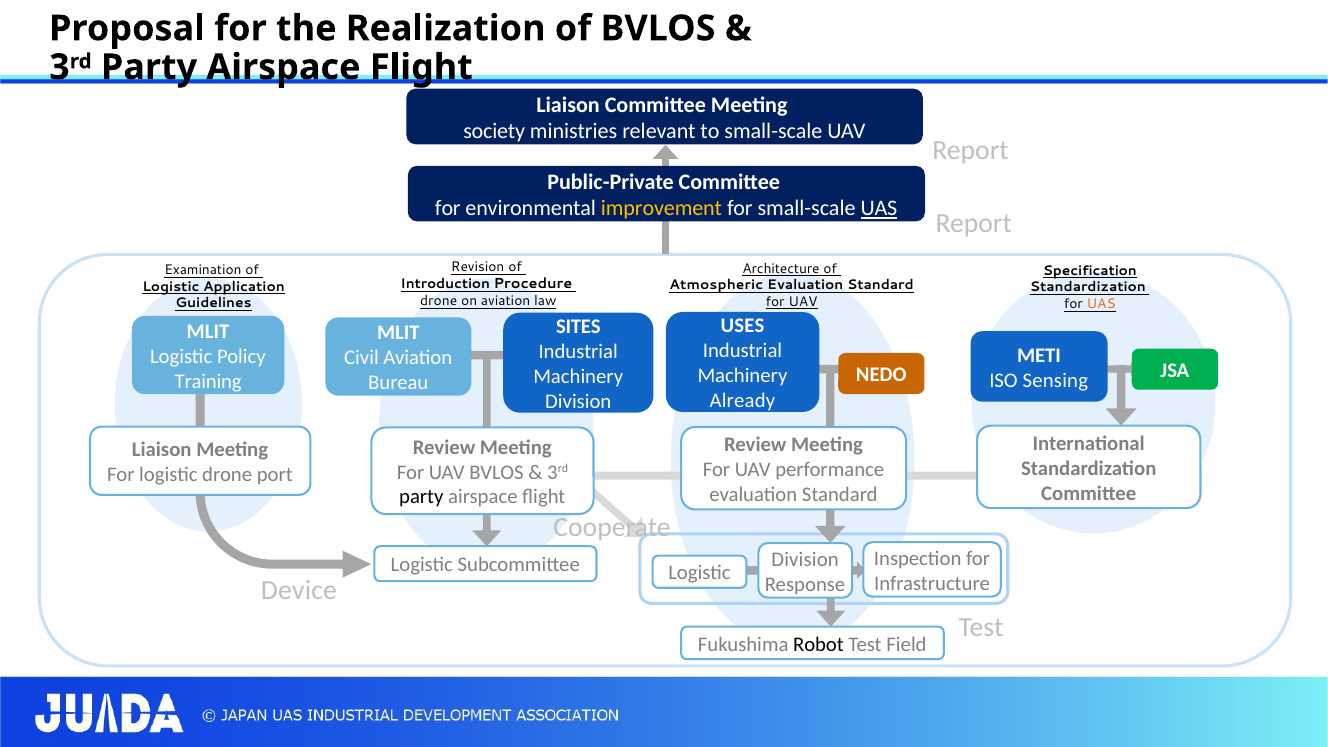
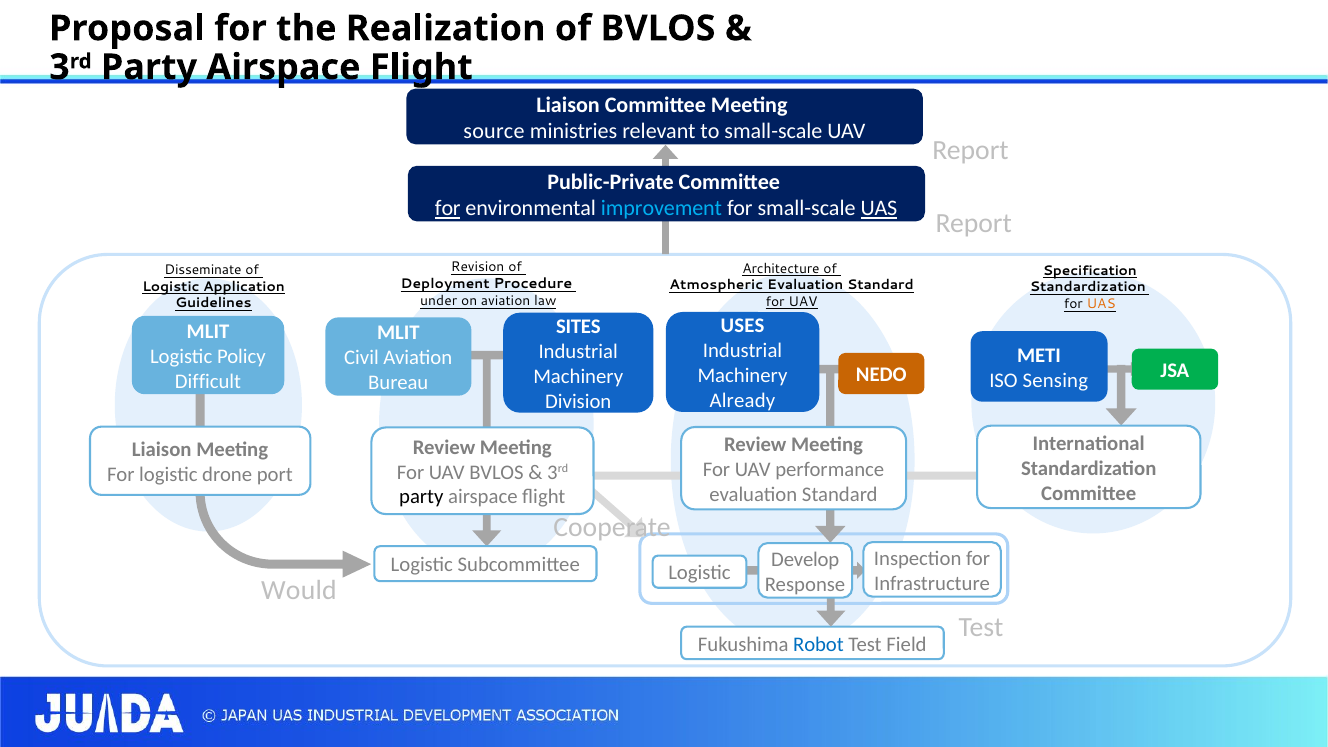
society: society -> source (494, 131)
for underline: none -> present (448, 208)
improvement colour: yellow -> light blue (662, 208)
Examination: Examination -> Disseminate (203, 270)
Introduction: Introduction -> Deployment (445, 284)
drone: drone -> under (439, 301)
Training: Training -> Difficult (208, 381)
Division: Division -> Develop (805, 559)
Device: Device -> Would (299, 590)
Robot colour: black -> blue (818, 644)
